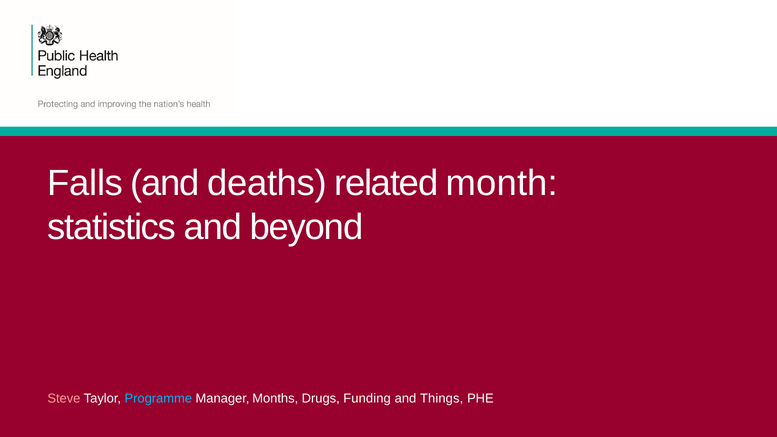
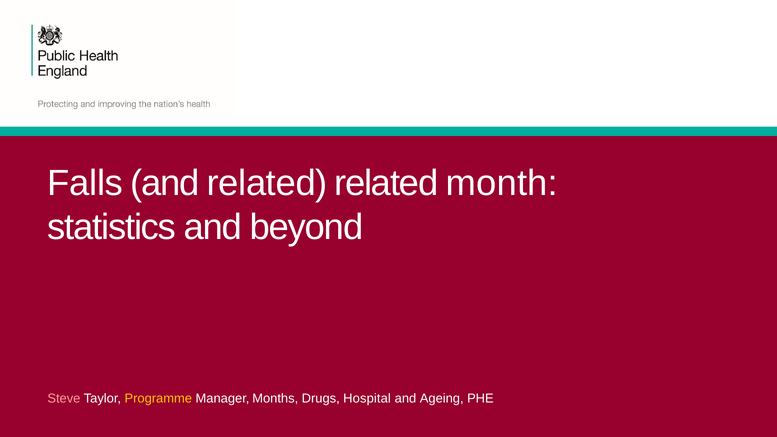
and deaths: deaths -> related (267, 183)
Programme colour: light blue -> yellow (158, 398)
Funding: Funding -> Hospital (367, 398)
Things: Things -> Ageing (442, 398)
